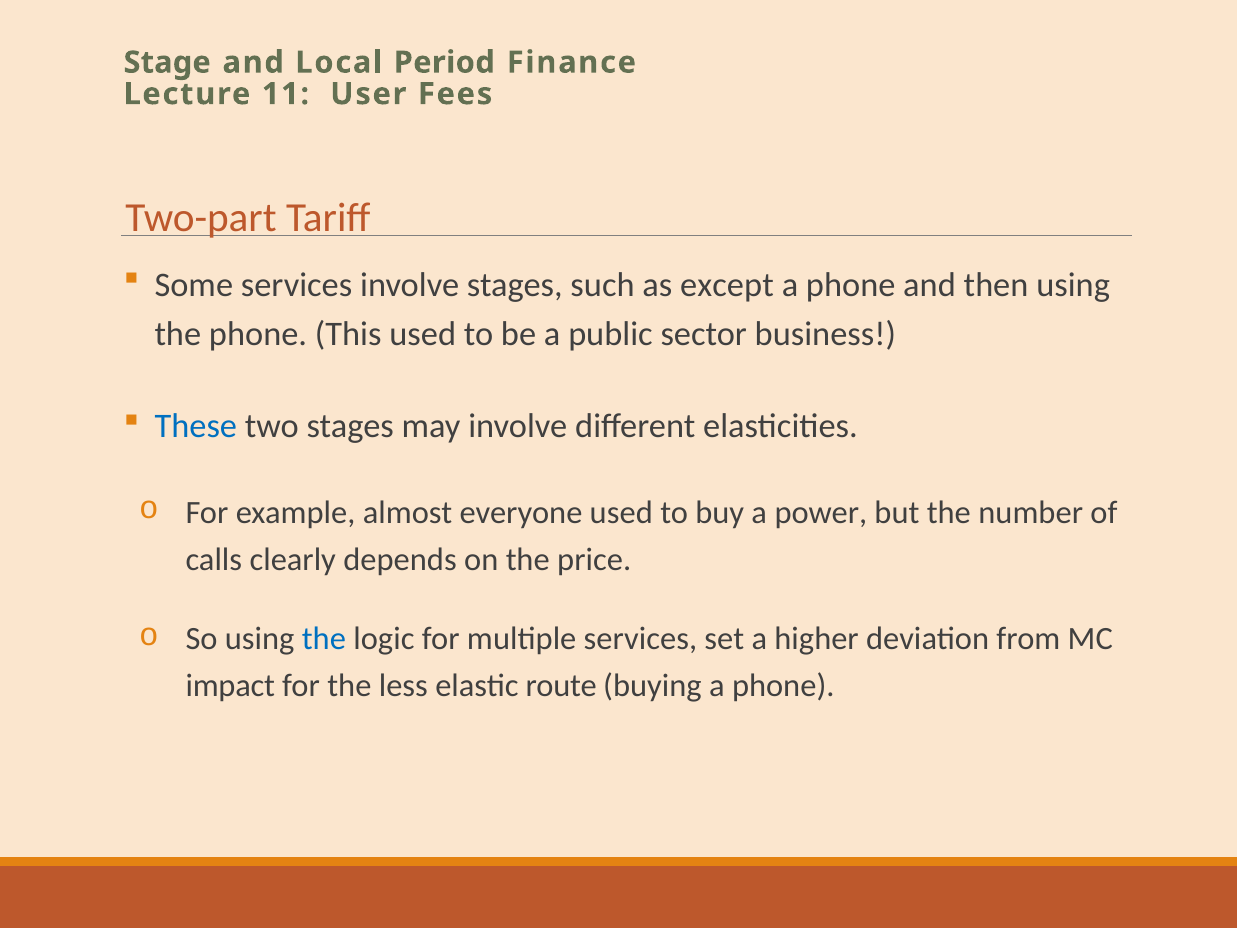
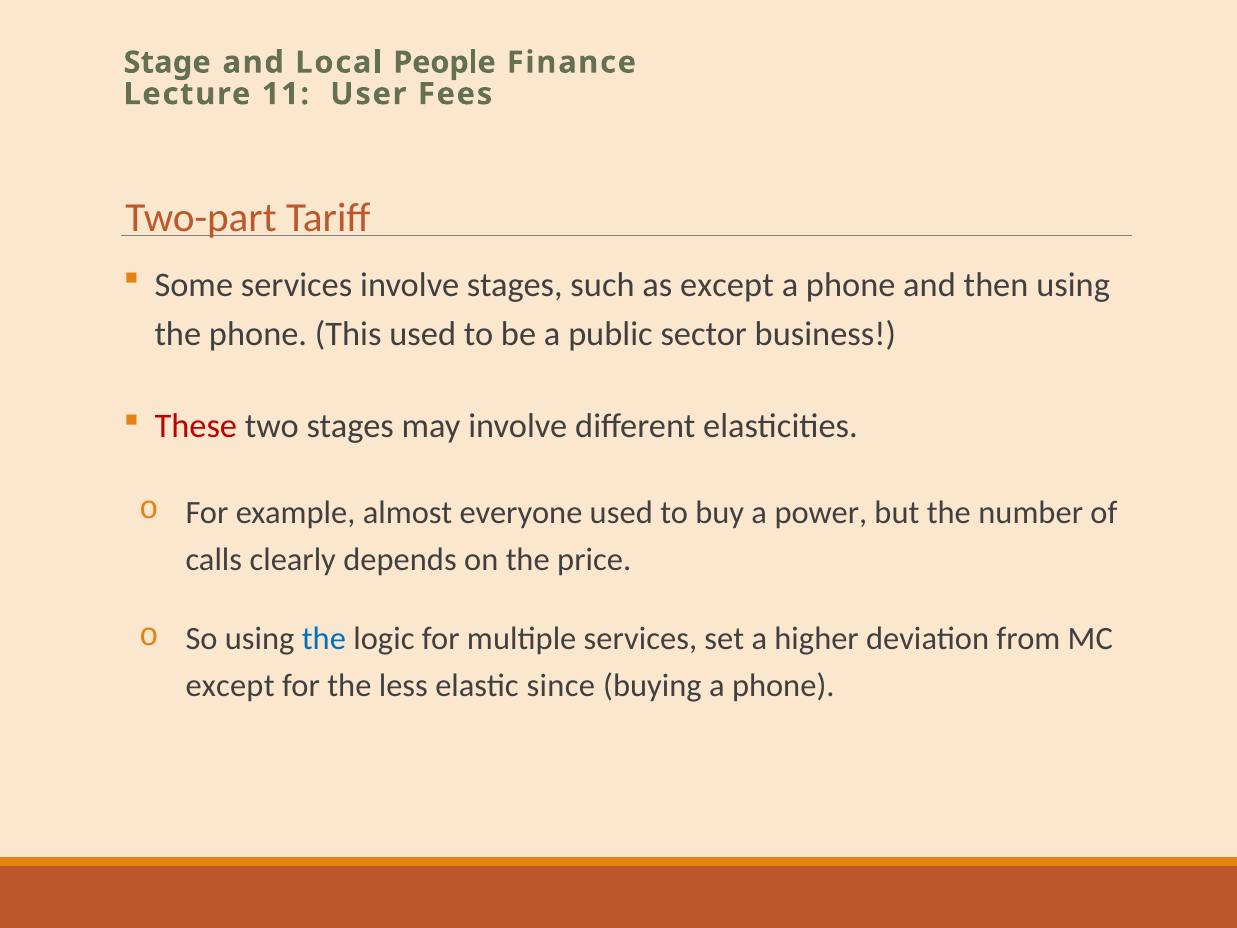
Period: Period -> People (445, 62)
These colour: blue -> red (196, 426)
impact: impact -> except (230, 686)
route: route -> since (561, 686)
